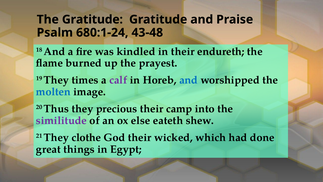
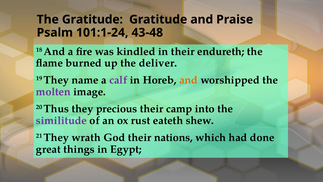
680:1-24: 680:1-24 -> 101:1-24 (102, 33)
prayest: prayest -> deliver (158, 63)
times: times -> name (85, 80)
and colour: blue -> orange (189, 80)
molten colour: blue -> purple (53, 92)
else: else -> rust (141, 120)
clothe: clothe -> wrath (86, 137)
wicked: wicked -> nations (173, 137)
